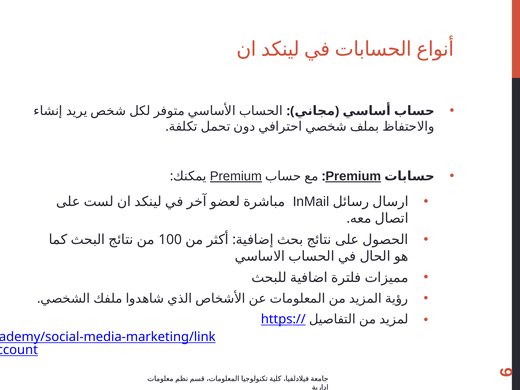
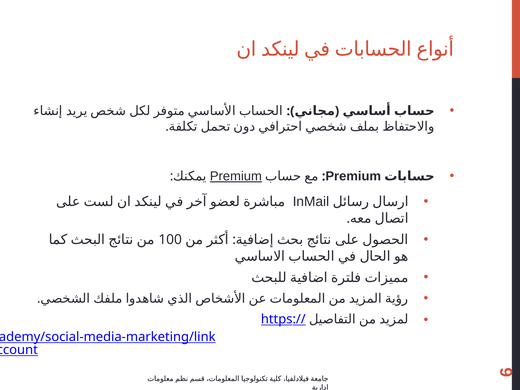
Premium underline: present -> none (353, 176)
